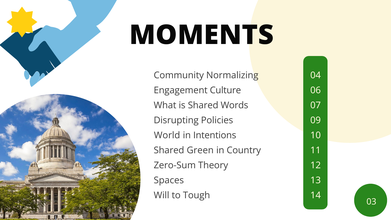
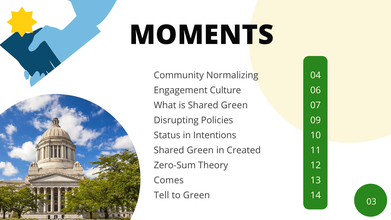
is Shared Words: Words -> Green (234, 105)
World: World -> Status (167, 135)
Country: Country -> Created (244, 150)
Spaces: Spaces -> Comes (169, 180)
Will: Will -> Tell (161, 195)
to Tough: Tough -> Green (197, 195)
